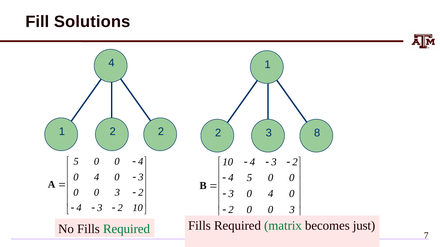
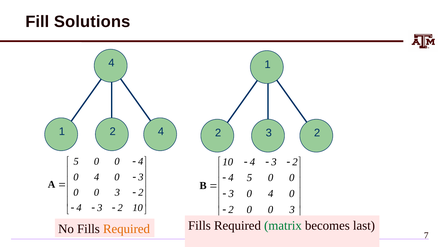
1 2 2: 2 -> 4 (161, 132)
2 3 8: 8 -> 2 (317, 133)
Required colour: green -> orange (126, 229)
just: just -> last (364, 226)
